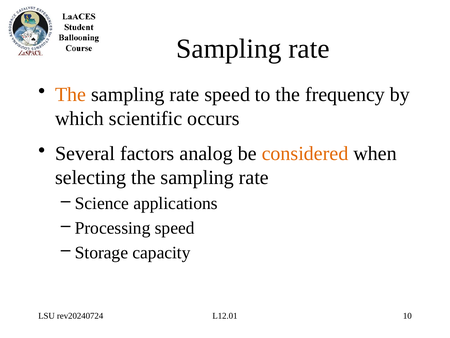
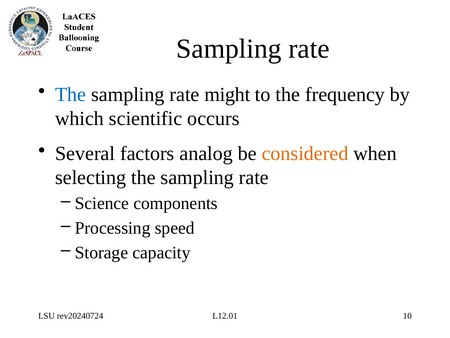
The colour: orange -> blue (71, 94)
rate speed: speed -> might (227, 94)
applications: applications -> components (176, 203)
